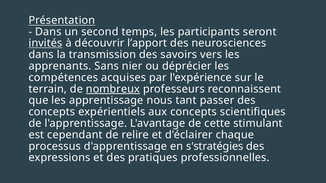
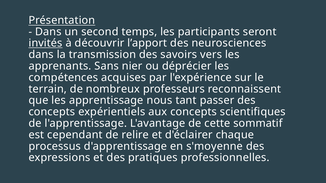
nombreux underline: present -> none (113, 89)
stimulant: stimulant -> sommatif (258, 124)
s'stratégies: s'stratégies -> s'moyenne (215, 146)
